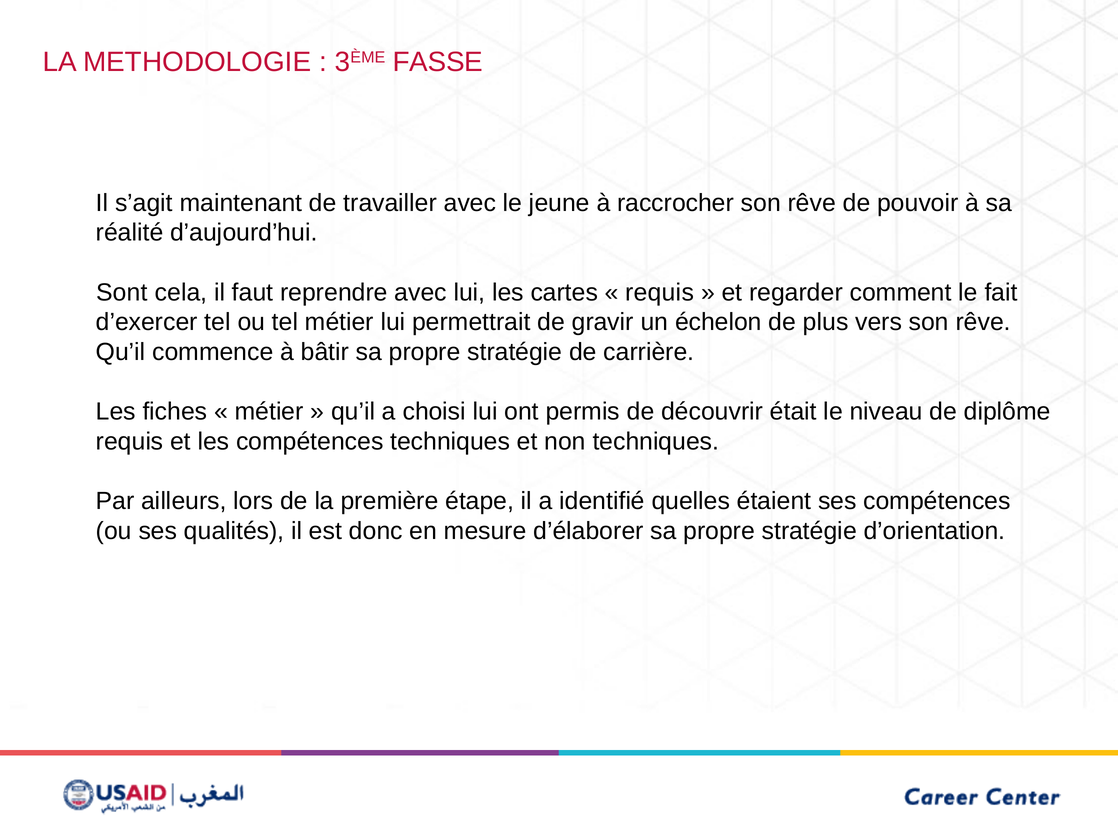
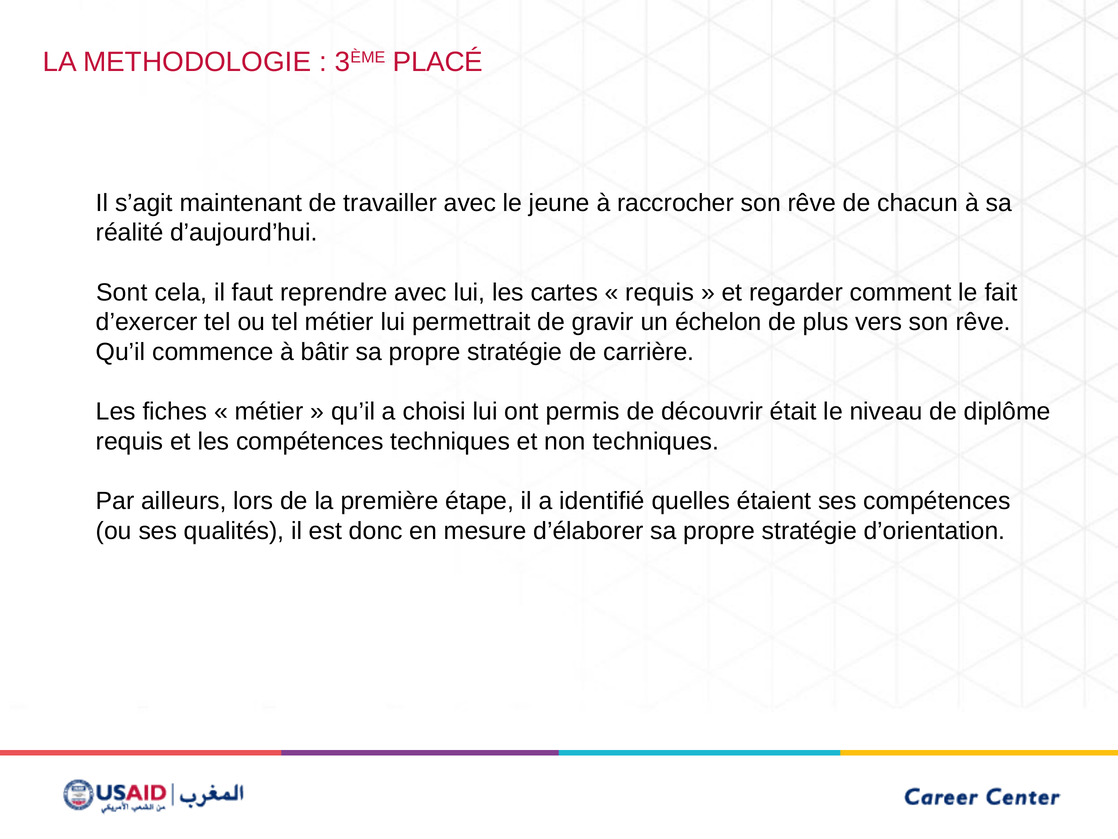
FASSE: FASSE -> PLACÉ (438, 62)
pouvoir: pouvoir -> chacun (918, 203)
